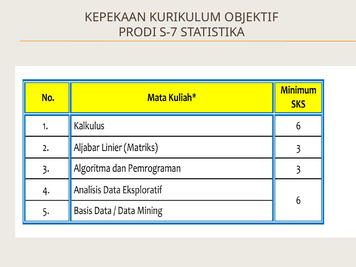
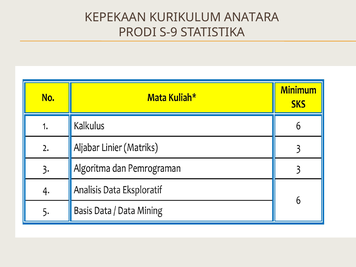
OBJEKTIF: OBJEKTIF -> ANATARA (252, 17)
S-7: S-7 -> S-9 (169, 32)
